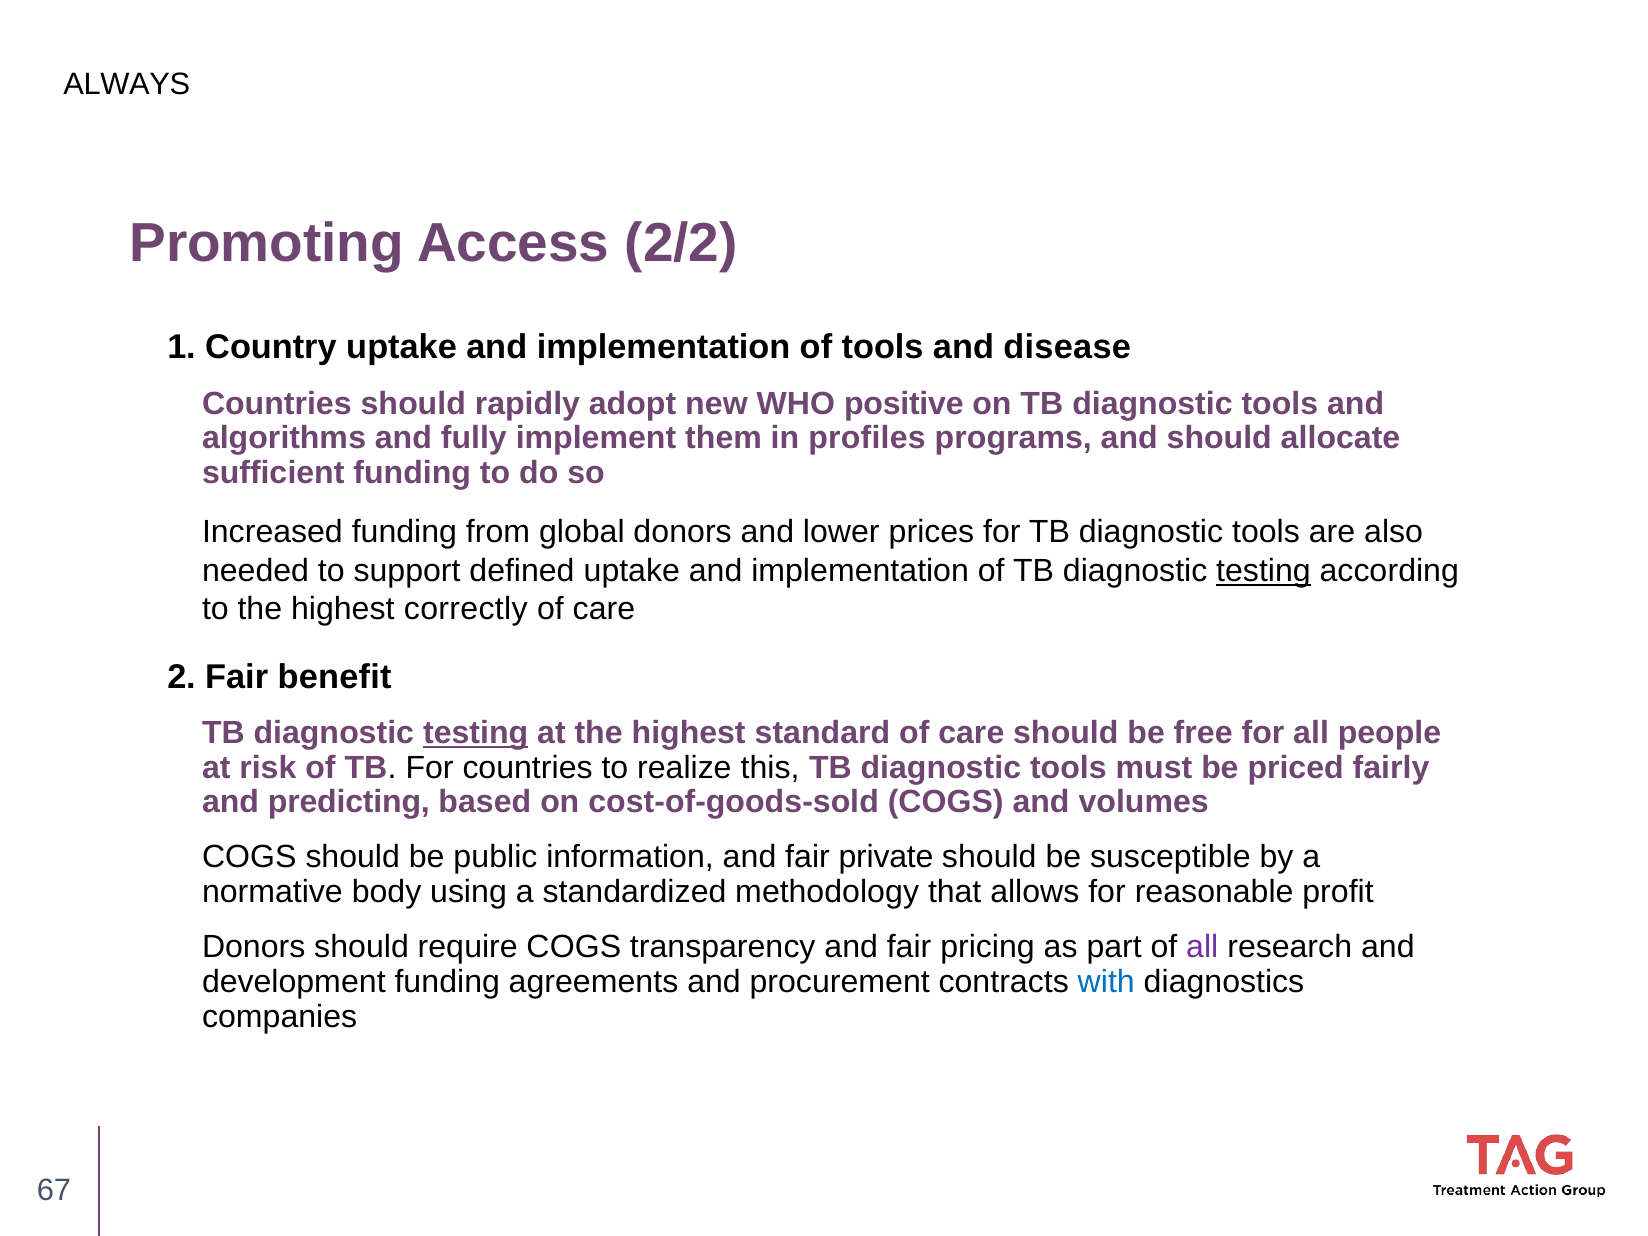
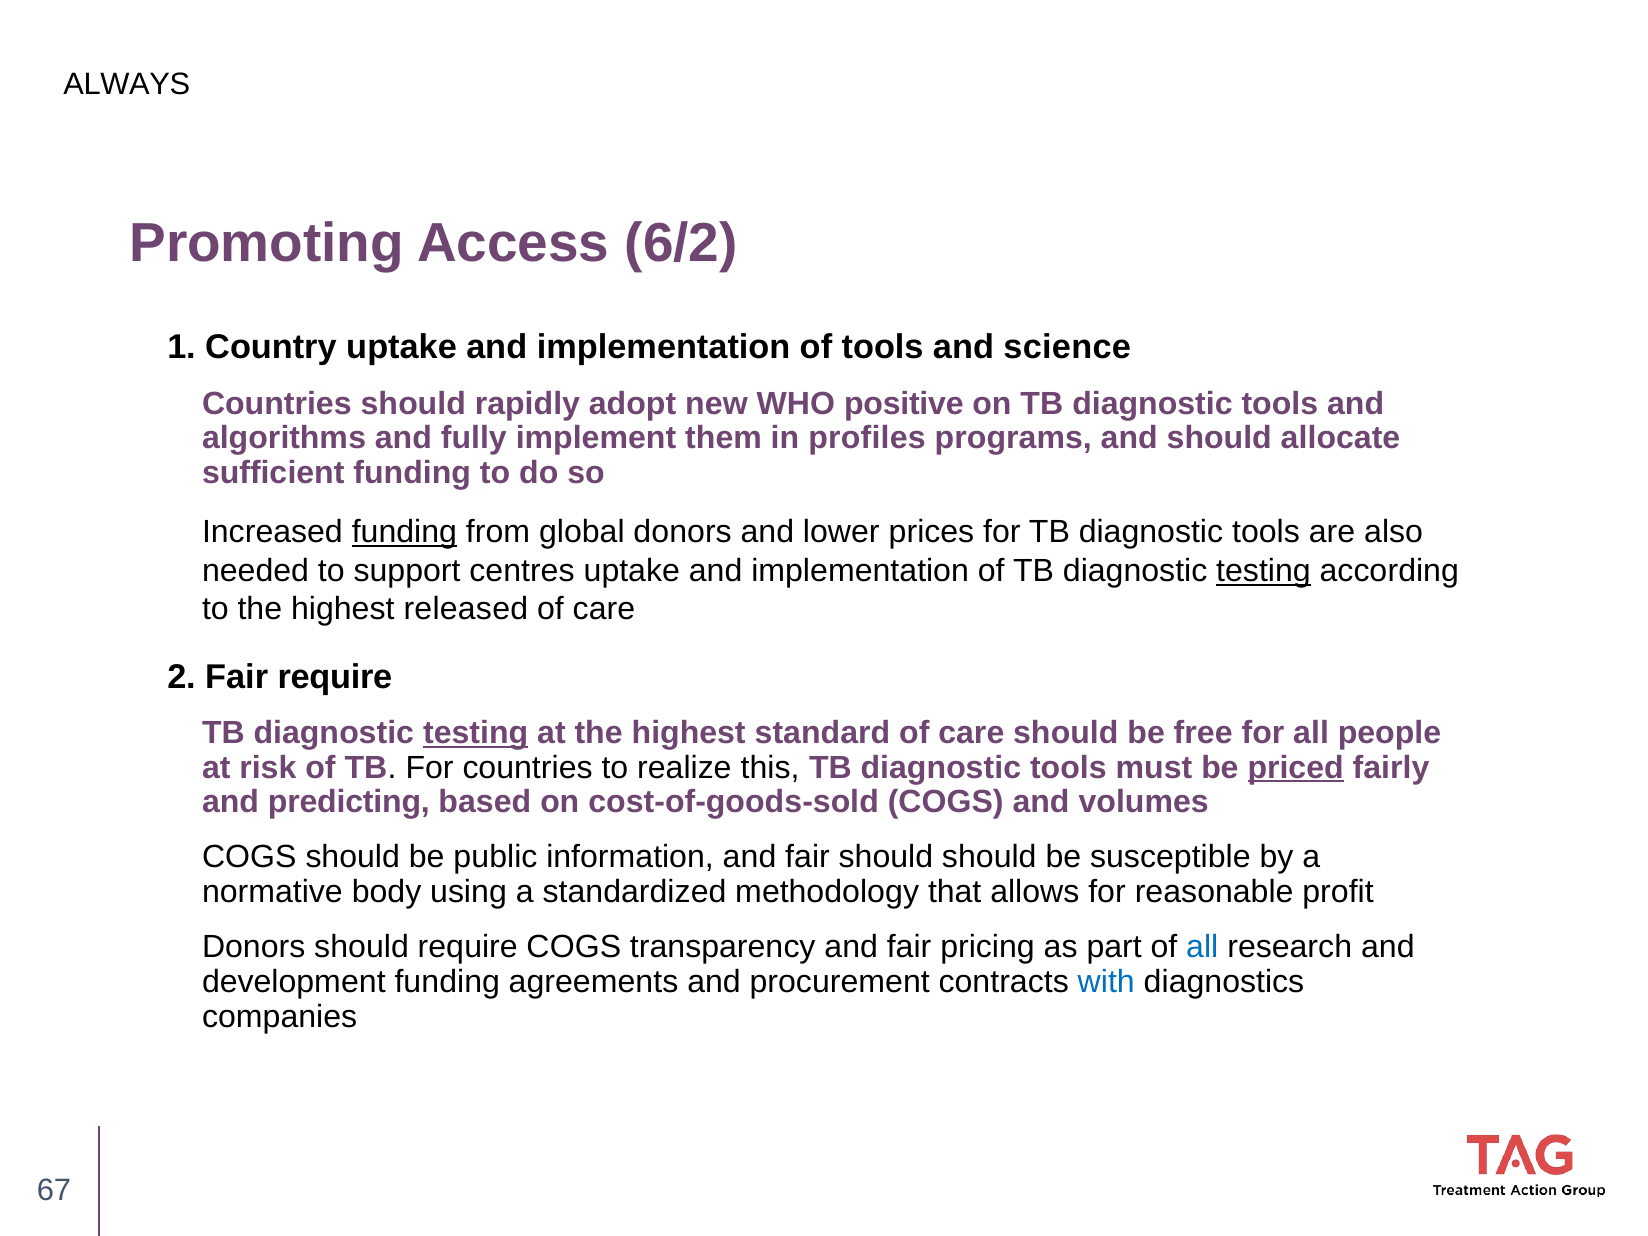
2/2: 2/2 -> 6/2 (681, 243)
disease: disease -> science (1067, 347)
funding underline: none -> present (404, 532)
defined: defined -> centres (522, 571)
correctly: correctly -> released (466, 609)
Fair benefit: benefit -> require (335, 677)
priced underline: none -> present (1296, 767)
fair private: private -> should (886, 857)
all colour: purple -> blue (1202, 947)
